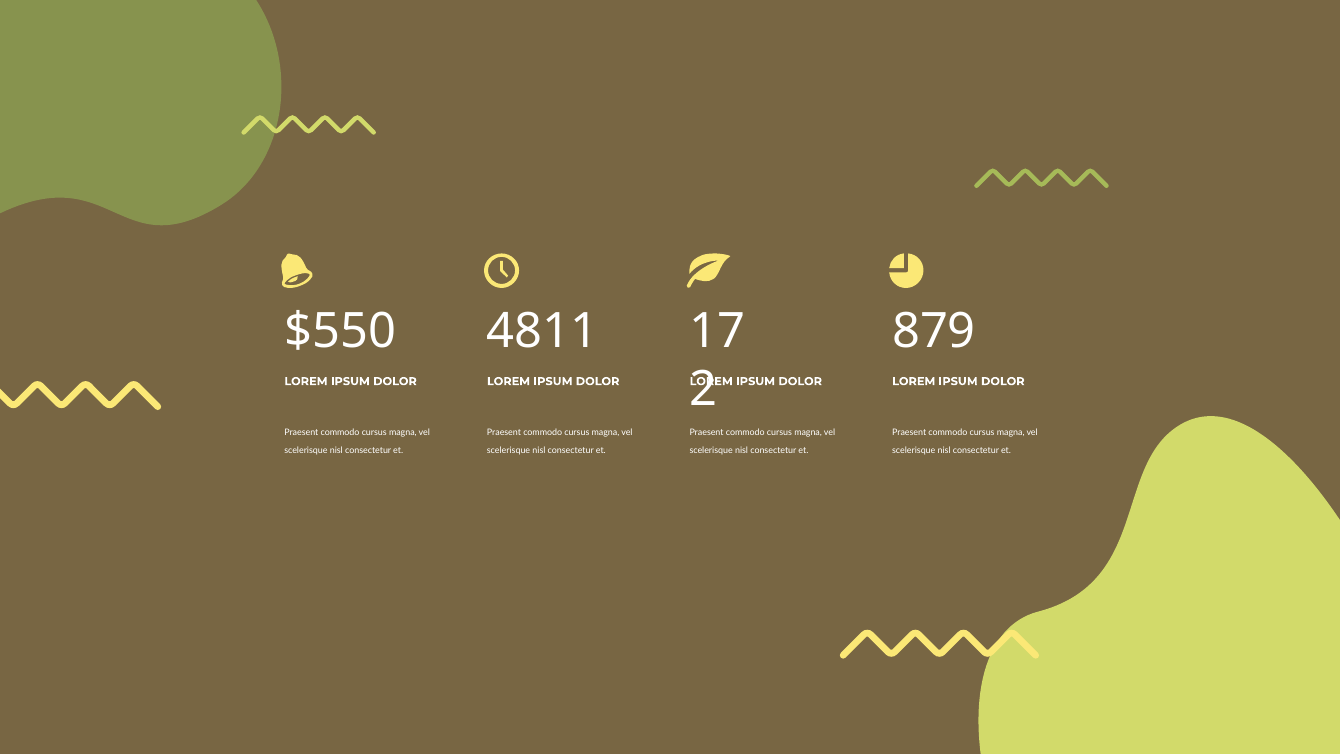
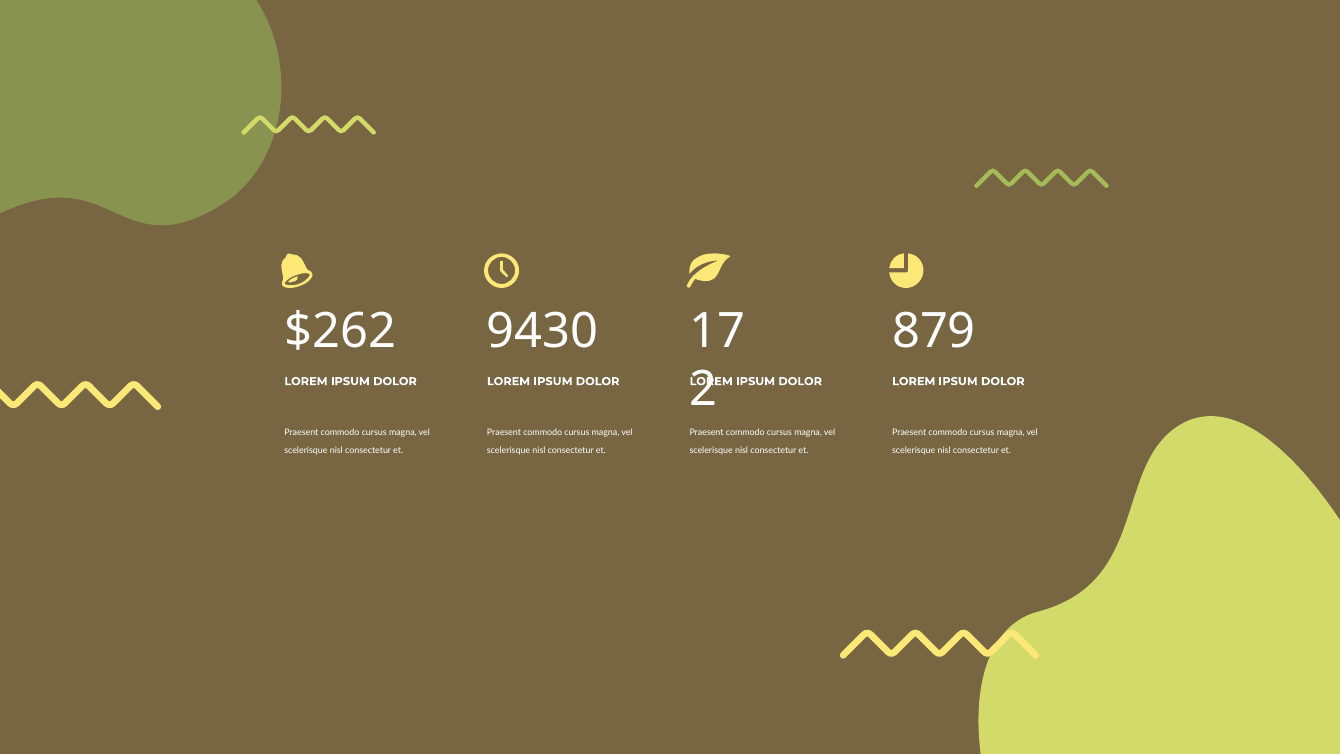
$550: $550 -> $262 (340, 331)
4811: 4811 -> 9430 (543, 331)
